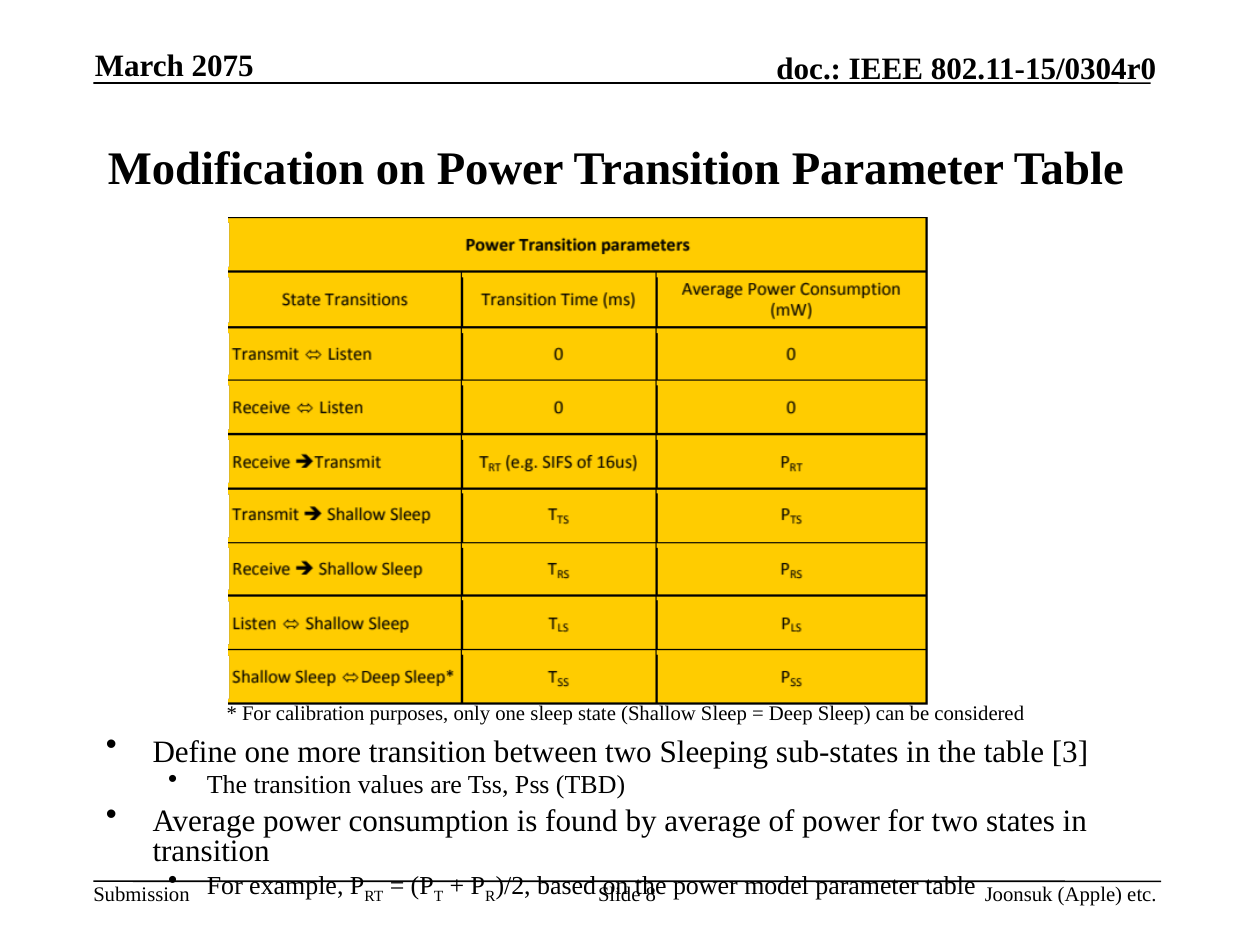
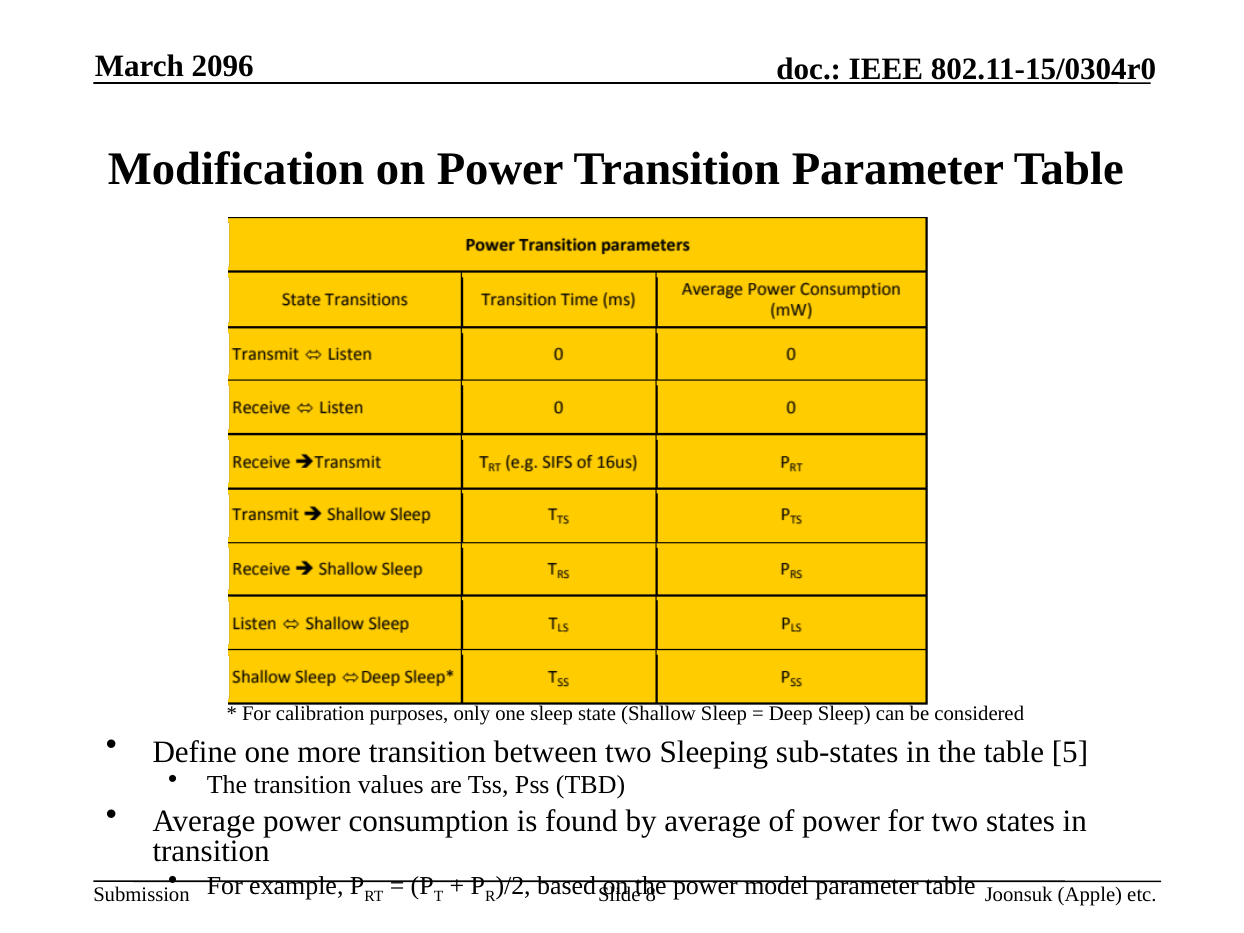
2075: 2075 -> 2096 (223, 66)
3: 3 -> 5 (1070, 752)
